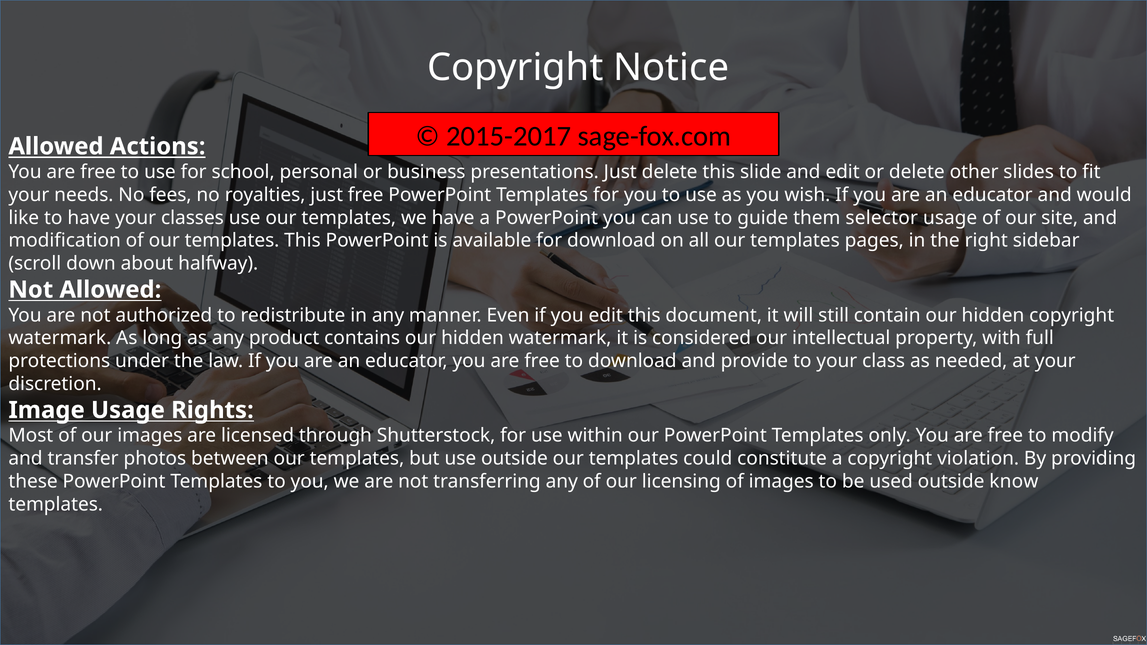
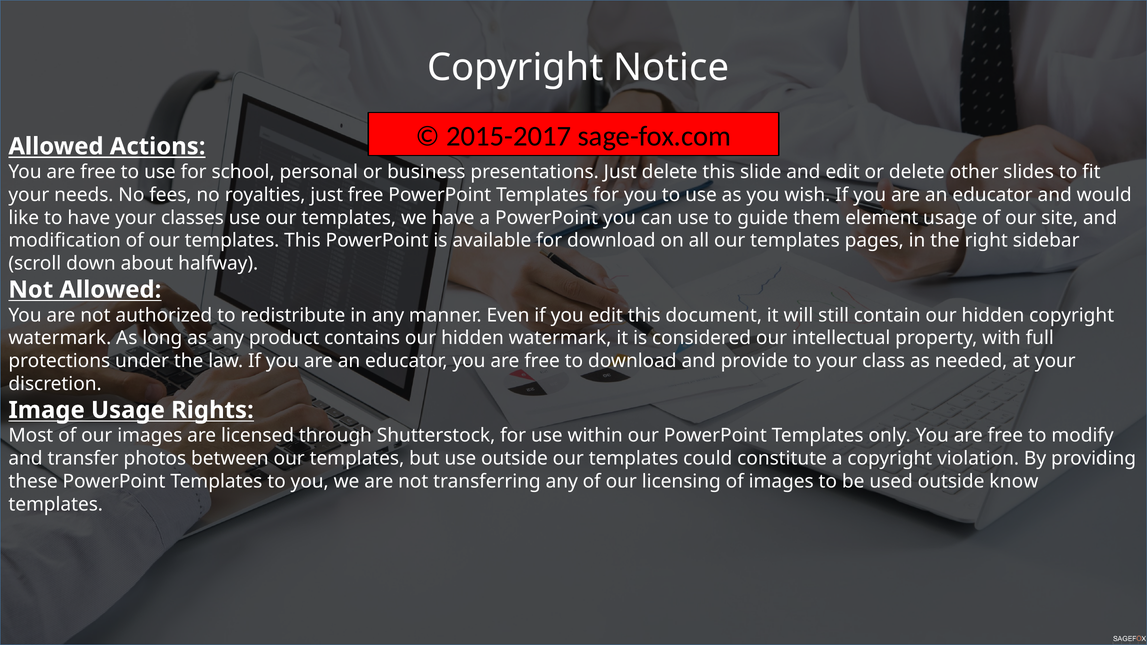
selector: selector -> element (882, 218)
